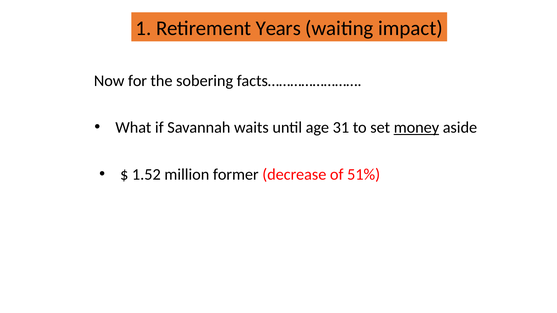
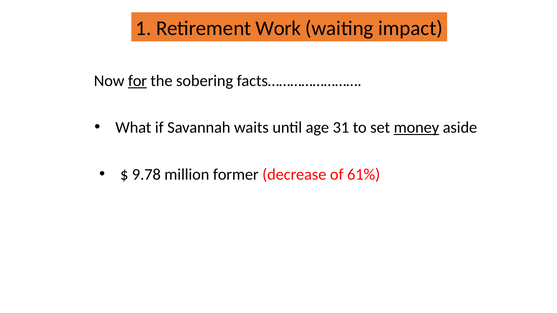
Years: Years -> Work (278, 28)
for underline: none -> present (137, 81)
1.52: 1.52 -> 9.78 (146, 175)
51%: 51% -> 61% (364, 175)
